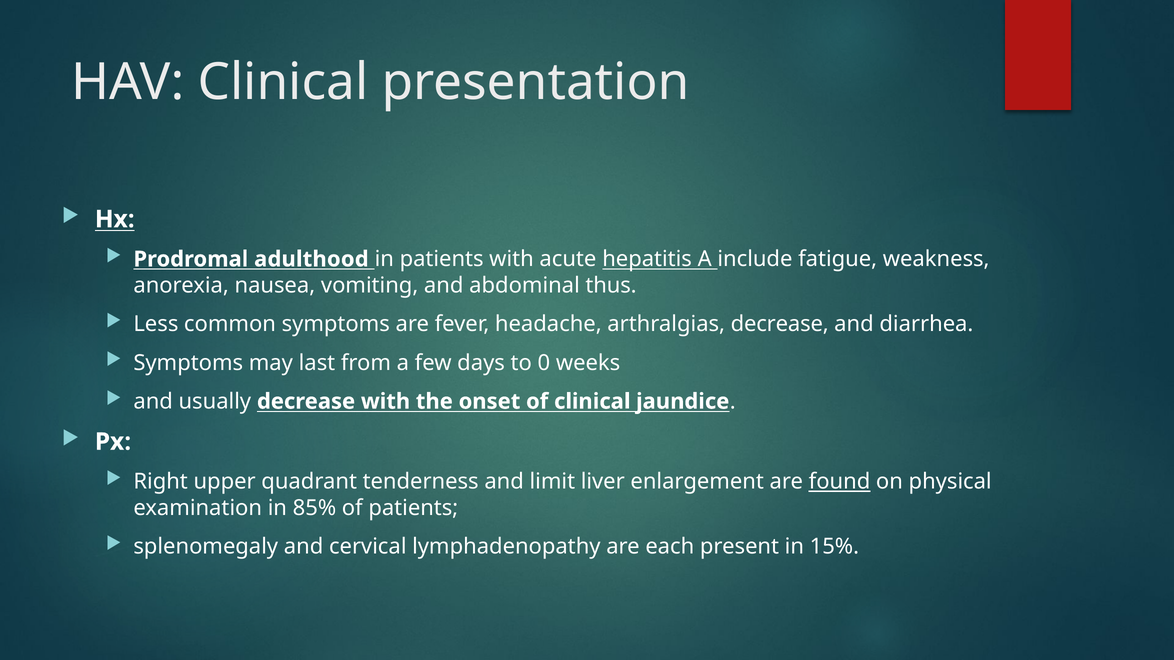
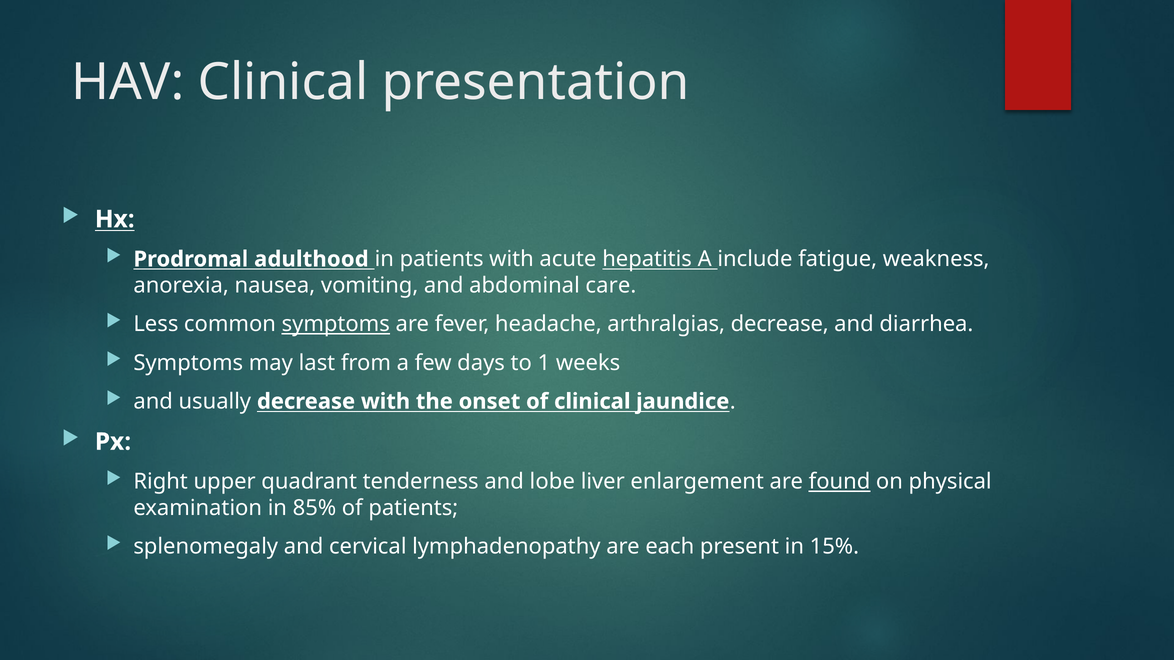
thus: thus -> care (611, 286)
symptoms underline: none -> present (336, 324)
0: 0 -> 1 (544, 363)
limit: limit -> lobe (552, 482)
